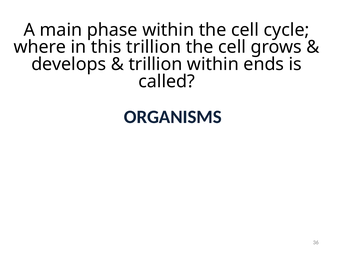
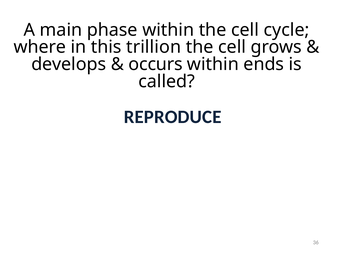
trillion: trillion -> occurs (156, 64)
ORGANISMS: ORGANISMS -> REPRODUCE (173, 117)
